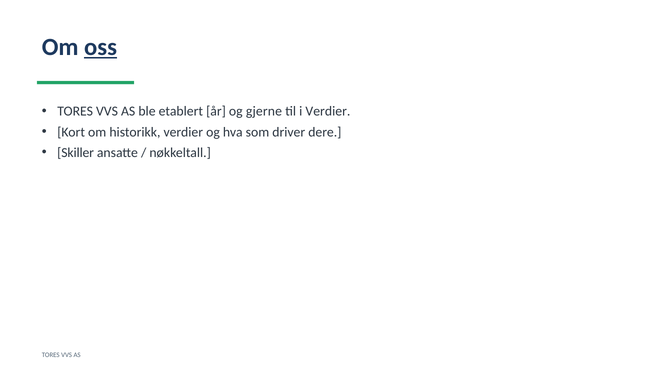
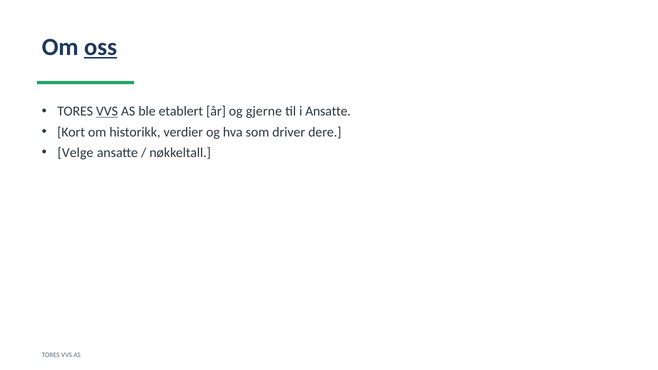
VVS underline: none -> present (107, 111)
i Verdier: Verdier -> Ansatte (328, 111)
Skiller: Skiller -> Velge (75, 153)
